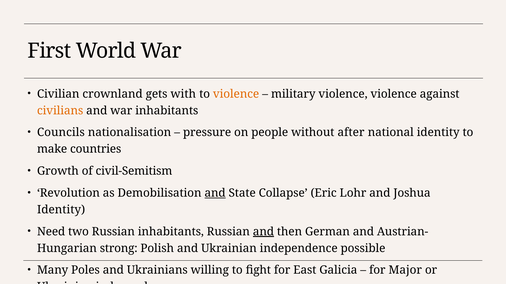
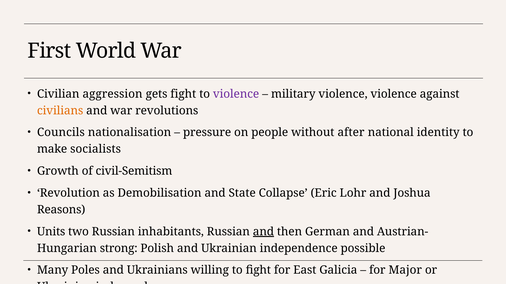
crownland: crownland -> aggression (113, 94)
gets with: with -> fight (183, 94)
violence colour: orange -> purple (236, 94)
war inhabitants: inhabitants -> revolutions (167, 111)
countries: countries -> socialists (96, 149)
and underline: present -> none (215, 193)
Identity: Identity -> Reasons (61, 210)
Need: Need -> Units (51, 232)
